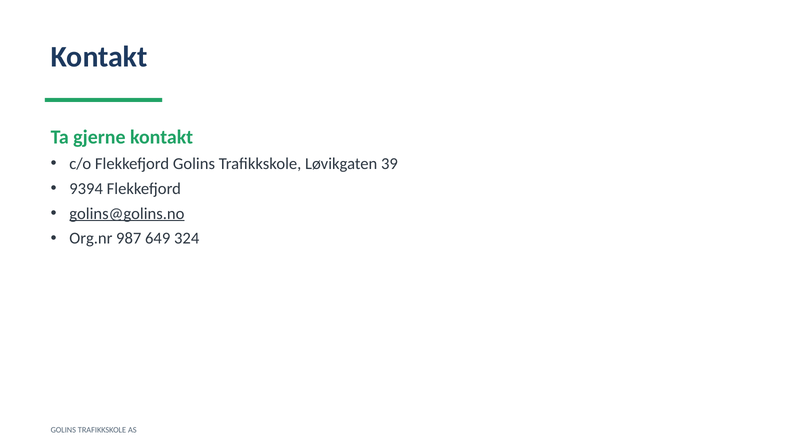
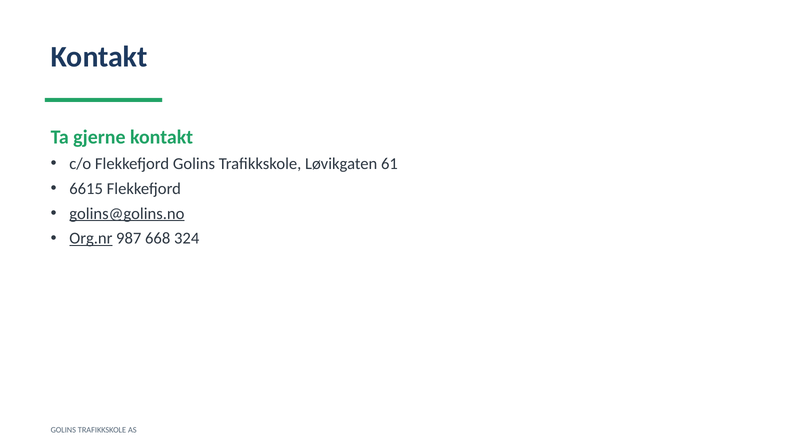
39: 39 -> 61 (389, 164)
9394: 9394 -> 6615 (86, 189)
Org.nr underline: none -> present (91, 238)
649: 649 -> 668 (158, 238)
